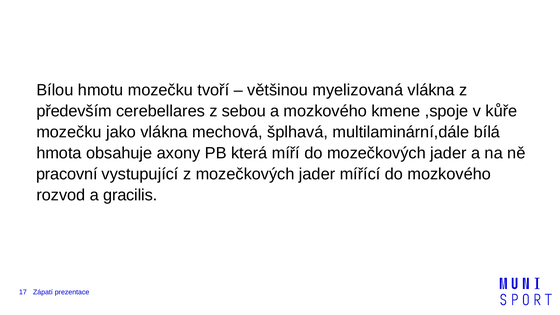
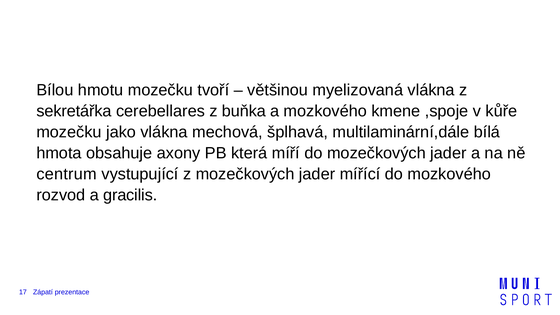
především: především -> sekretářka (74, 111)
sebou: sebou -> buňka (244, 111)
pracovní: pracovní -> centrum (67, 174)
